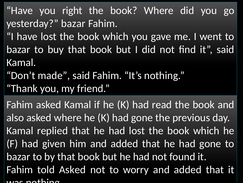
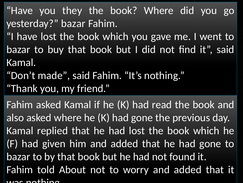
right: right -> they (72, 10)
told Asked: Asked -> About (72, 169)
